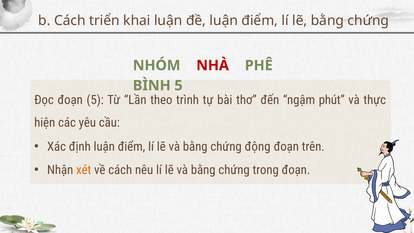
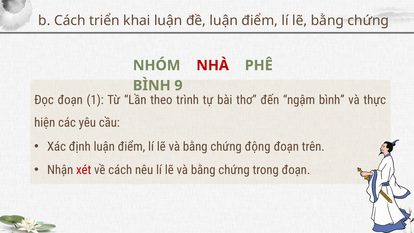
BÌNH 5: 5 -> 9 (178, 86)
đoạn 5: 5 -> 1 (95, 100)
ngậm phút: phút -> bình (332, 100)
xét colour: orange -> red (84, 170)
